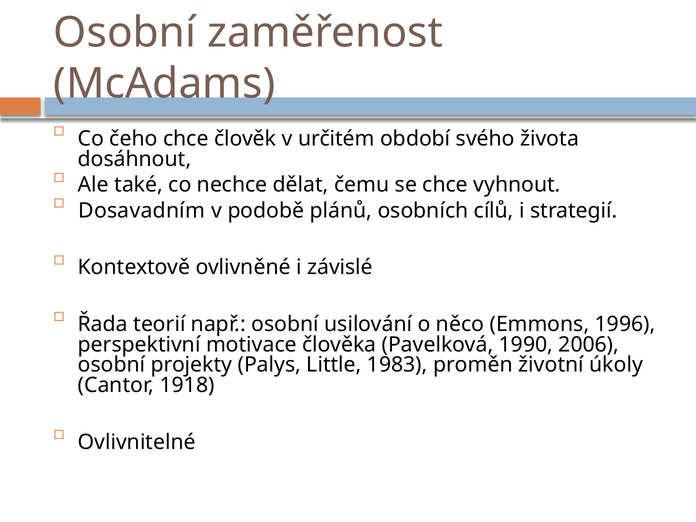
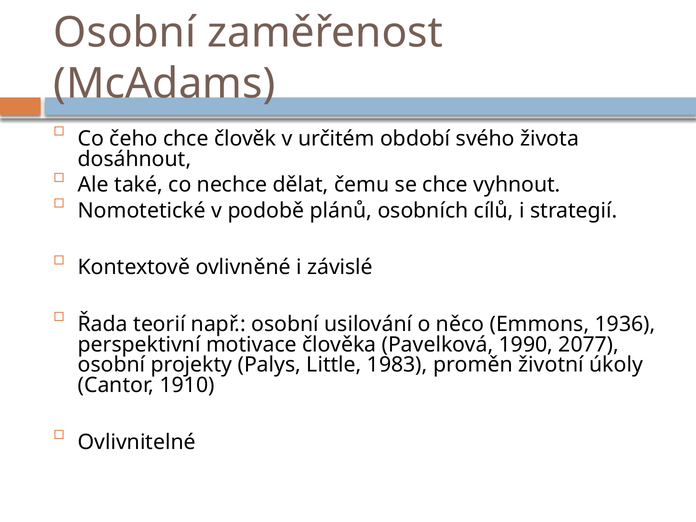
Dosavadním: Dosavadním -> Nomotetické (142, 211)
1996: 1996 -> 1936 (625, 324)
2006: 2006 -> 2077 (589, 345)
1918: 1918 -> 1910 (187, 385)
